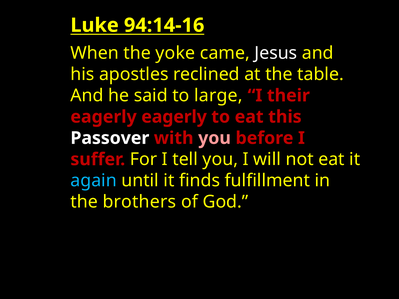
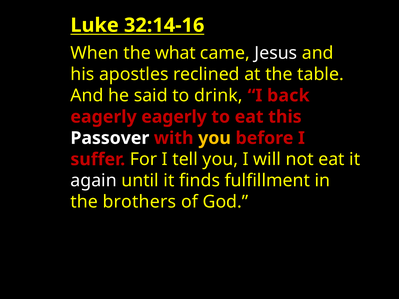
94:14-16: 94:14-16 -> 32:14-16 (164, 25)
yoke: yoke -> what (175, 53)
large: large -> drink (218, 96)
their: their -> back (288, 96)
you colour: pink -> yellow (215, 138)
again colour: light blue -> white (94, 181)
